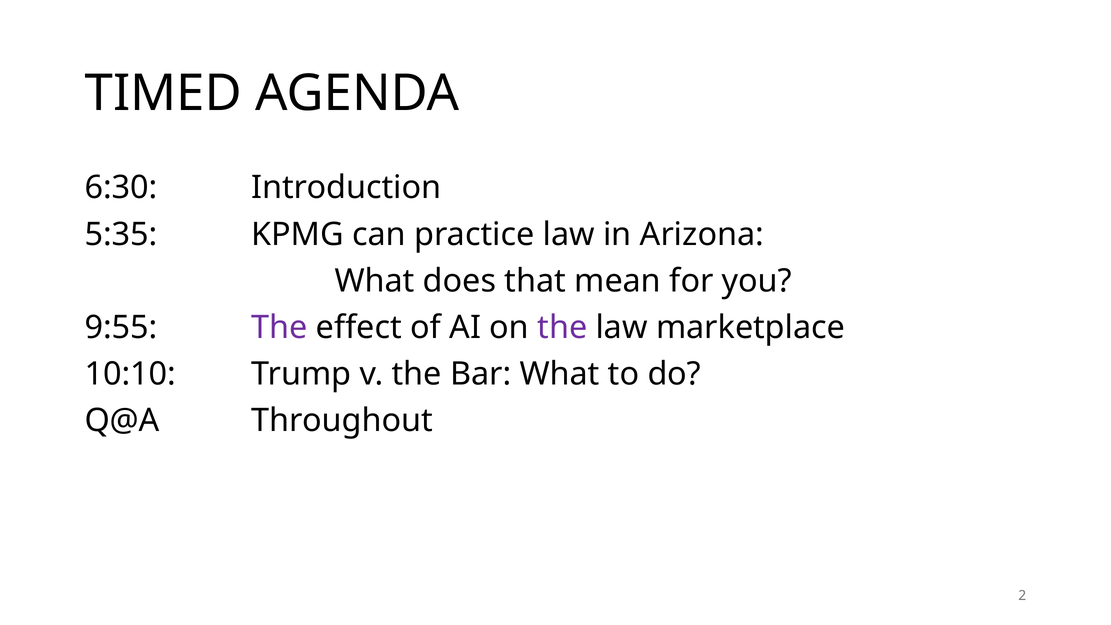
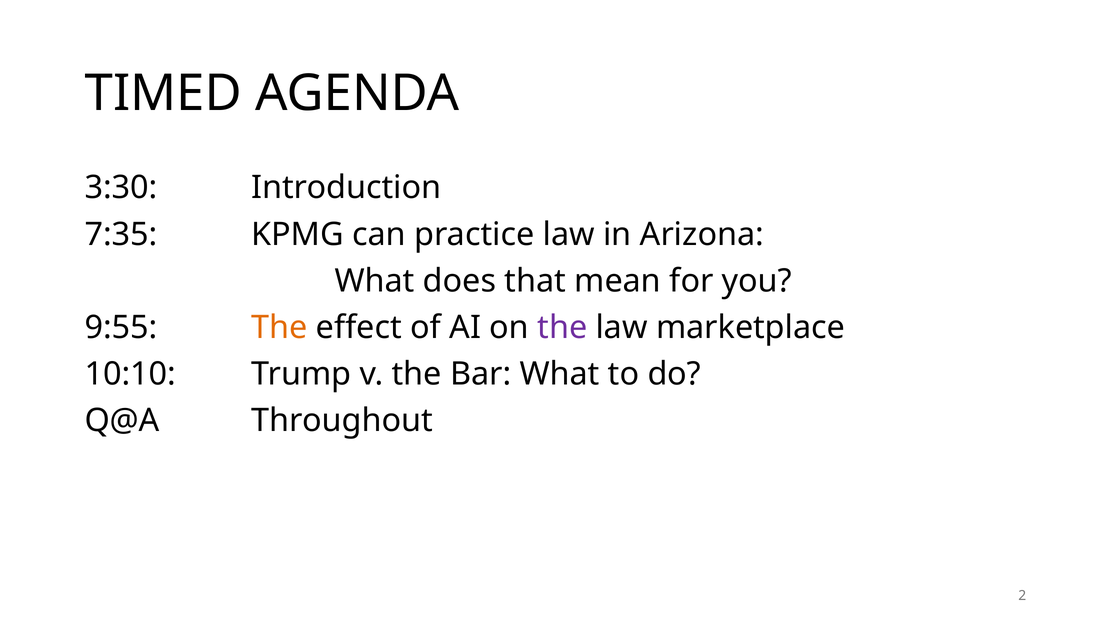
6:30: 6:30 -> 3:30 (121, 188)
5:35: 5:35 -> 7:35 (121, 234)
The colour: purple -> orange (279, 327)
